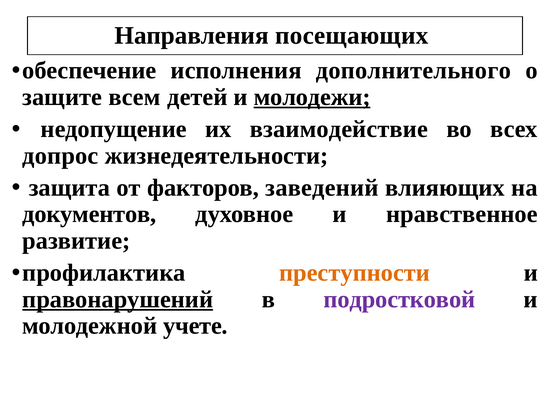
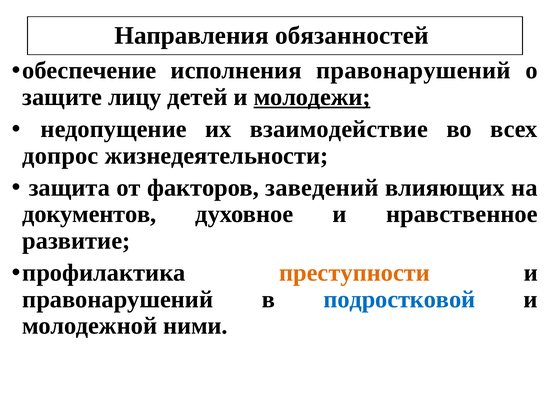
посещающих: посещающих -> обязанностей (352, 36)
исполнения дополнительного: дополнительного -> правонарушений (413, 70)
всем: всем -> лицу (135, 97)
правонарушений underline: present -> none (118, 299)
подростковой colour: purple -> blue (399, 299)
учете: учете -> ними (195, 325)
